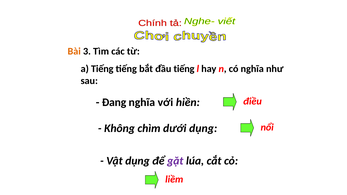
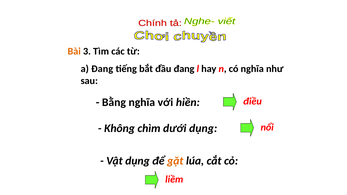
a Tiếng: Tiếng -> Đang (102, 69)
đầu tiếng: tiếng -> đang (184, 69)
Đang: Đang -> Bằng (114, 102)
gặt colour: purple -> orange (175, 161)
